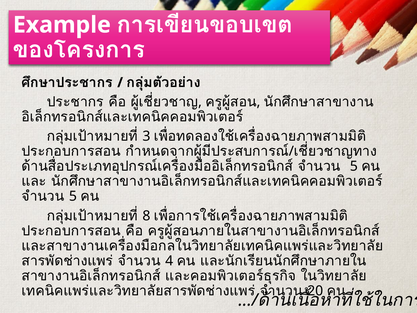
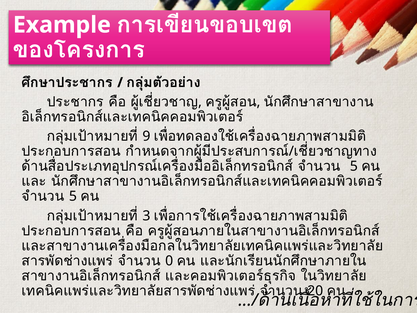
3: 3 -> 9 (146, 136)
8: 8 -> 3 (146, 216)
4: 4 -> 0 (169, 261)
